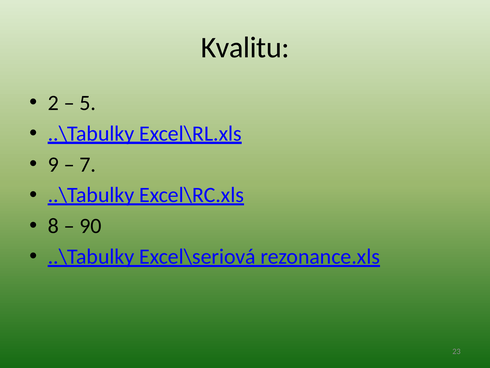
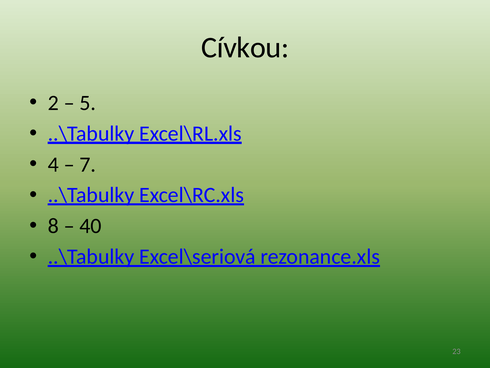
Kvalitu: Kvalitu -> Cívkou (245, 47)
9: 9 -> 4 (53, 164)
90: 90 -> 40 (91, 226)
